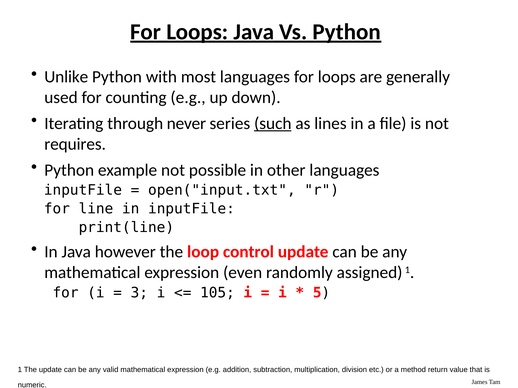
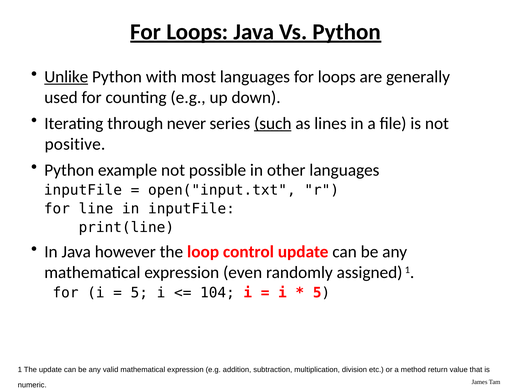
Unlike underline: none -> present (66, 77)
requires: requires -> positive (75, 144)
3: 3 -> 5 (139, 293)
105: 105 -> 104 (217, 293)
